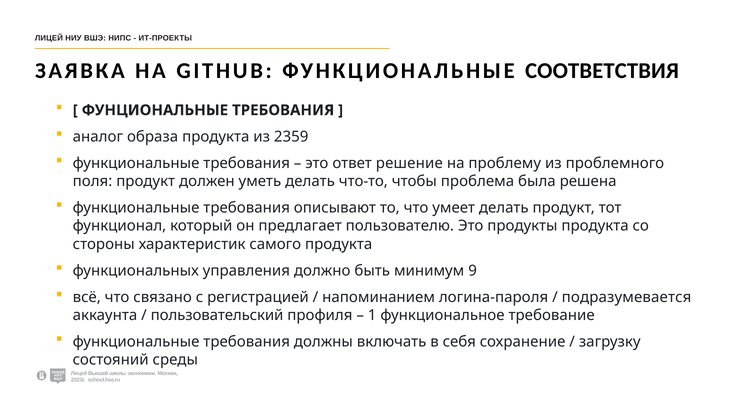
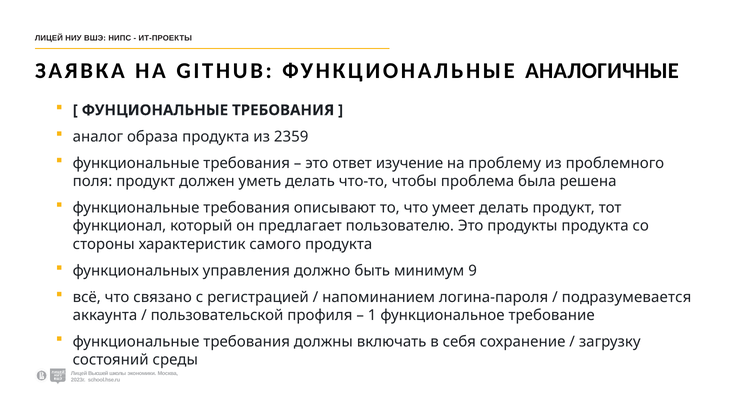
СООТВЕТСТВИЯ: СООТВЕТСТВИЯ -> АНАЛОГИЧНЫЕ (602, 71)
решение: решение -> изучение (409, 163)
пользовательский: пользовательский -> пользовательской (217, 315)
